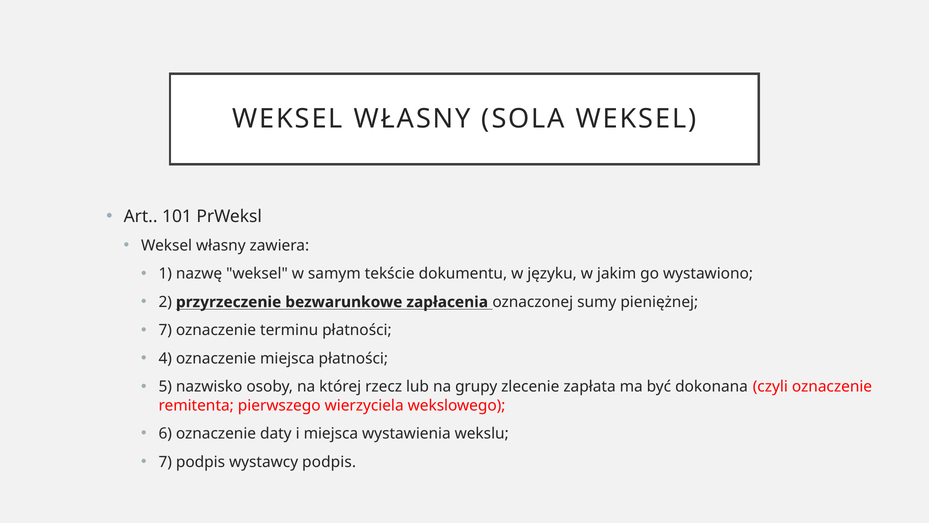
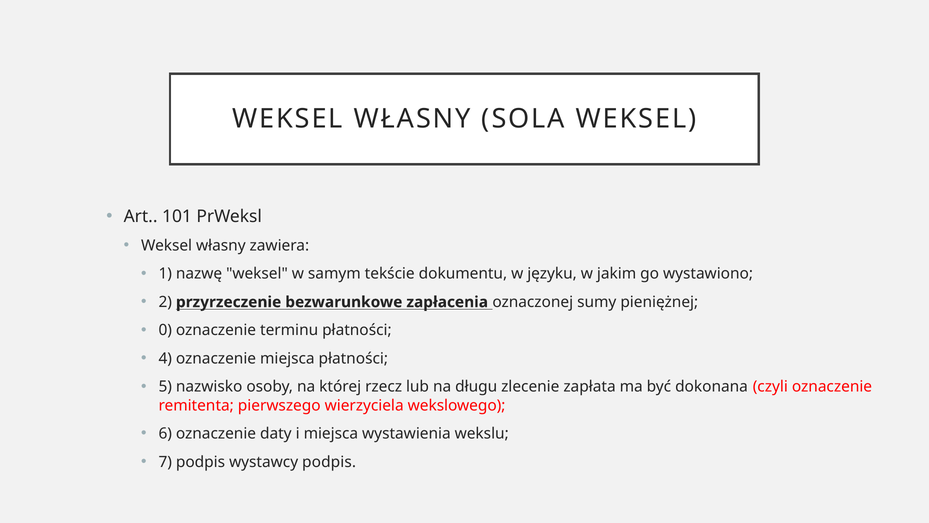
7: 7 -> 0 (165, 330)
grupy: grupy -> długu (476, 387)
